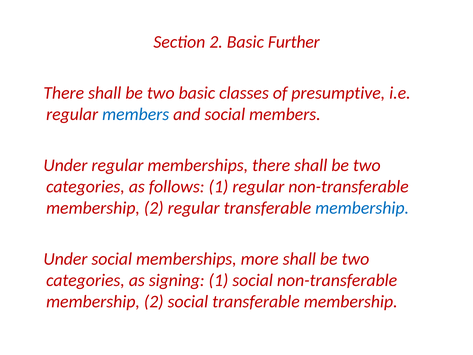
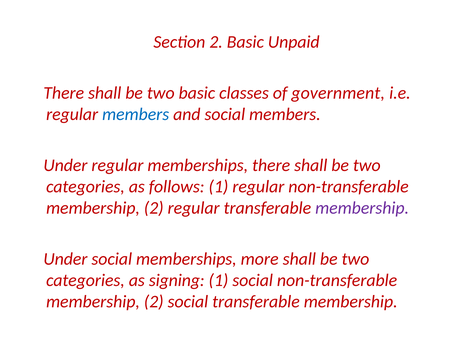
Further: Further -> Unpaid (294, 42)
presumptive: presumptive -> government (338, 93)
membership colour: blue -> purple (362, 208)
